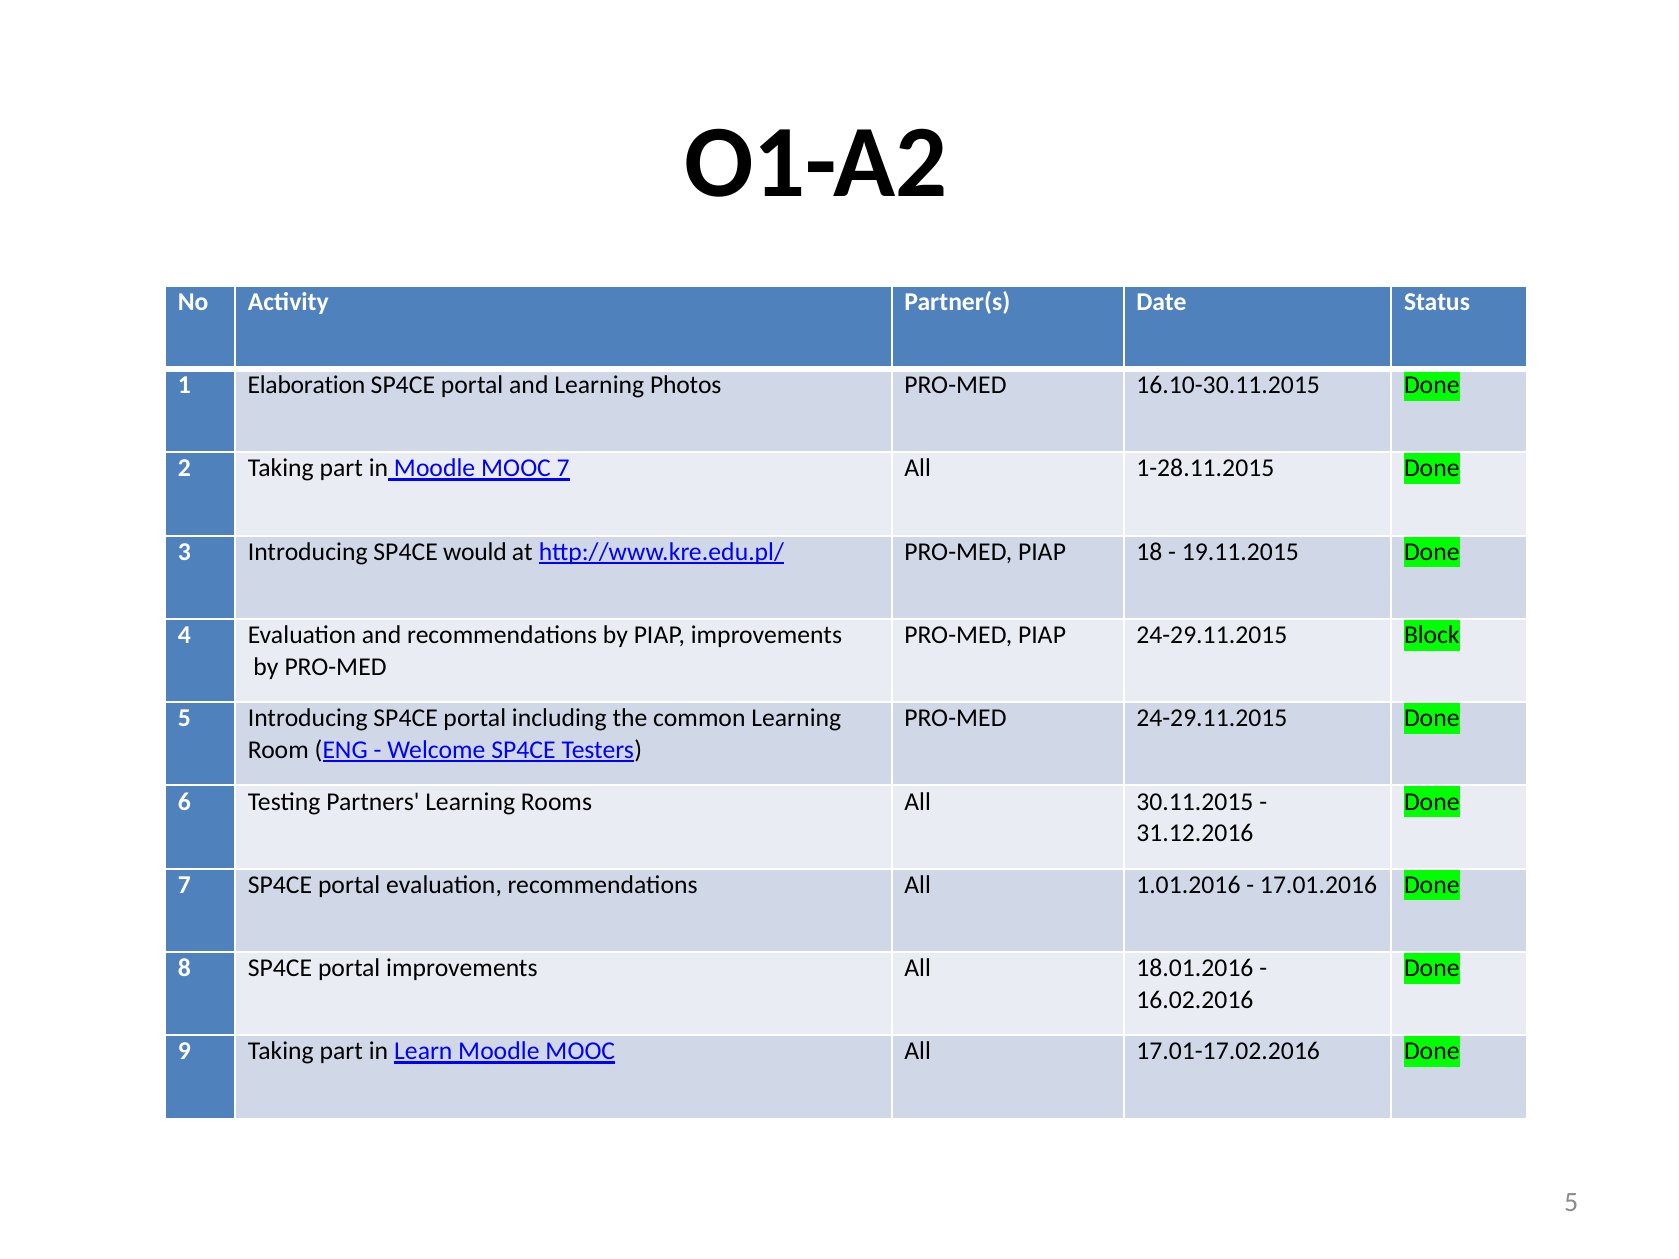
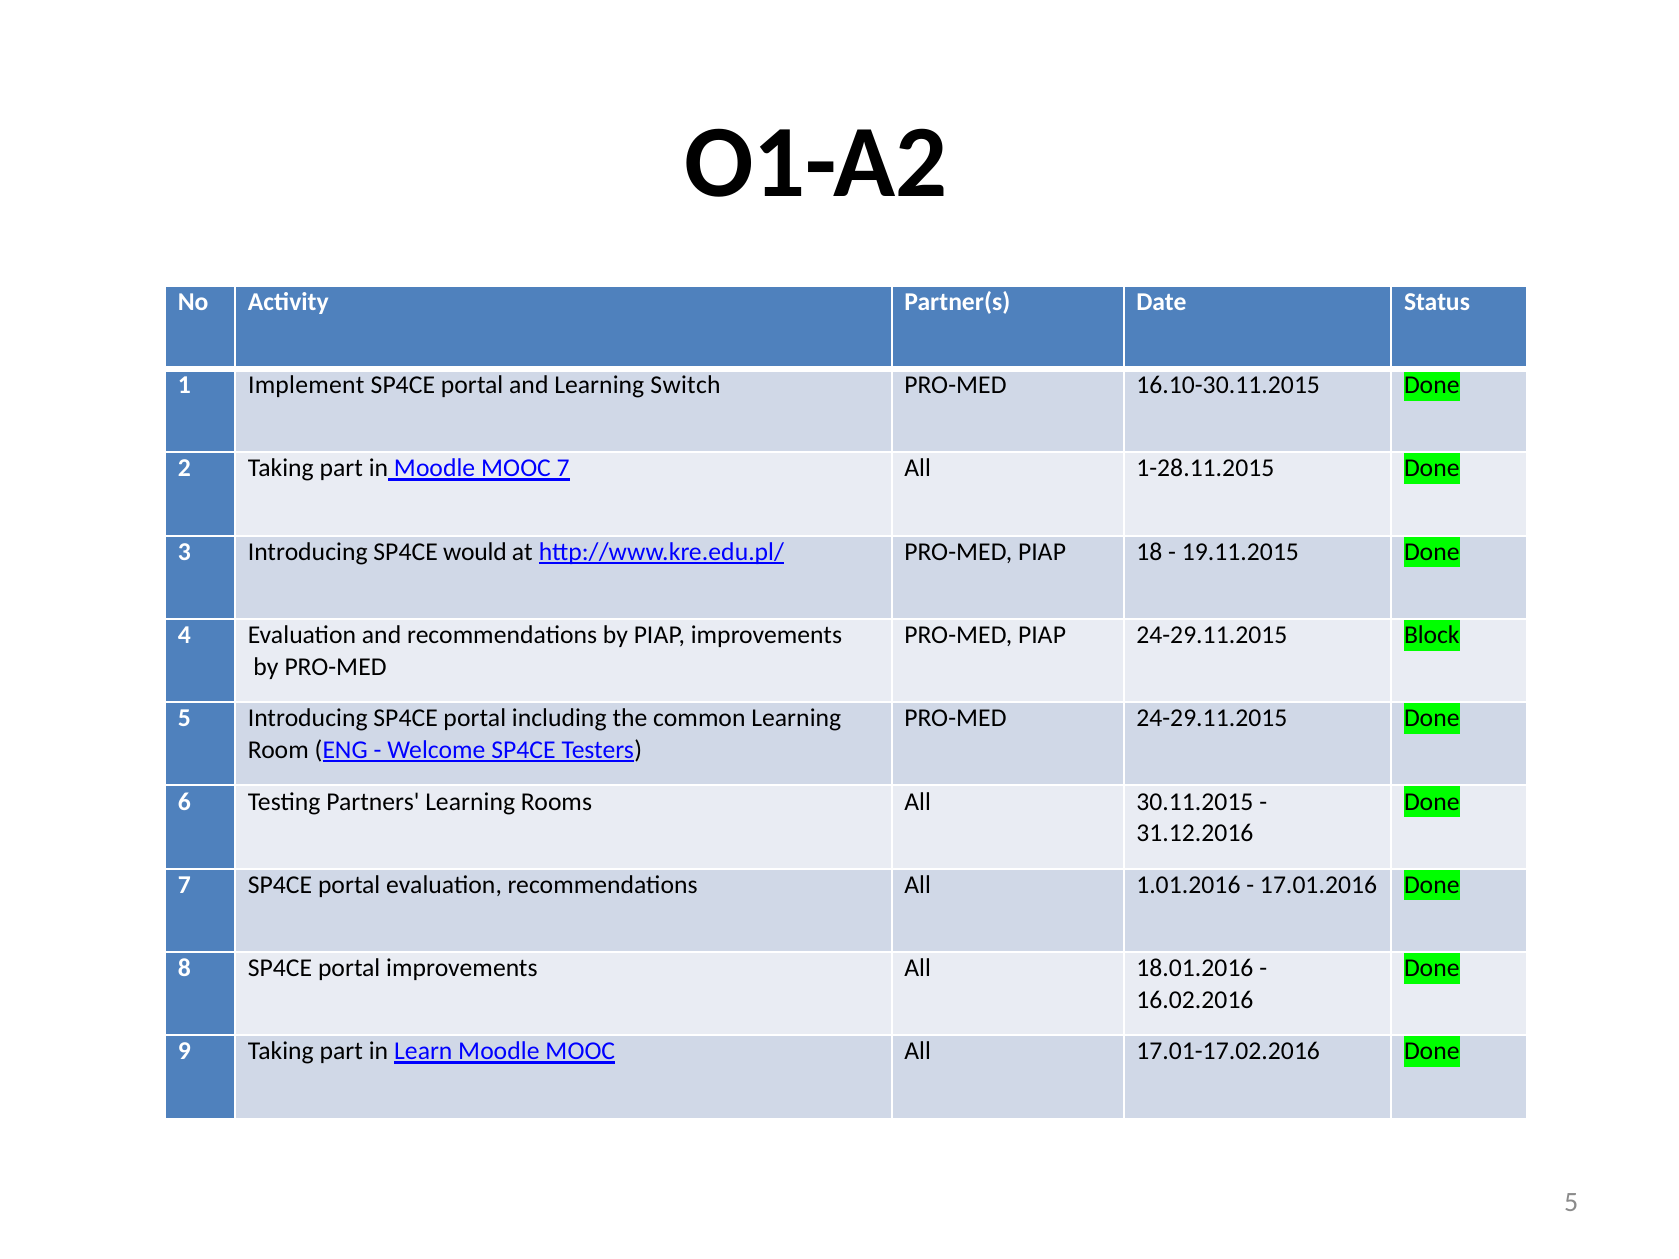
Elaboration: Elaboration -> Implement (306, 385)
Photos: Photos -> Switch (686, 385)
